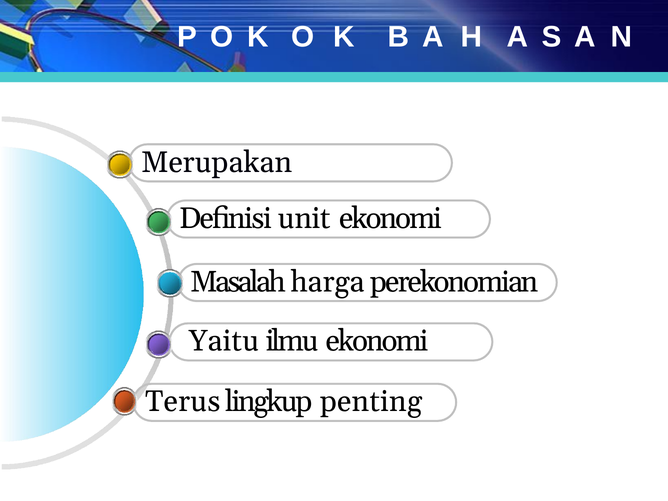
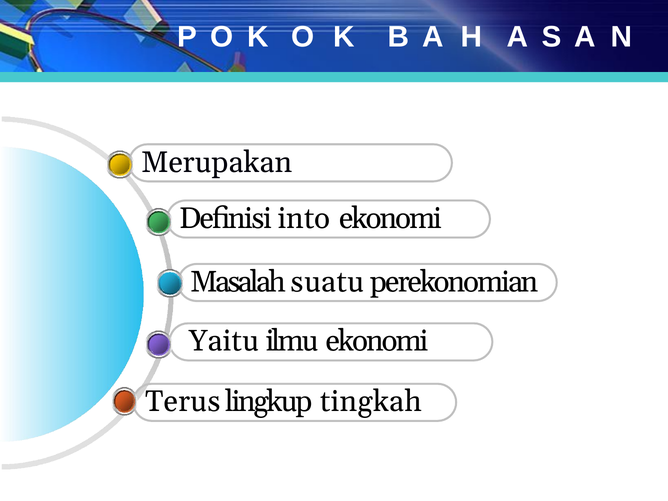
unit: unit -> into (304, 219)
harga: harga -> suatu (328, 282)
penting: penting -> tingkah (371, 401)
